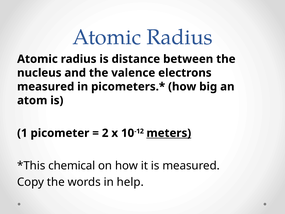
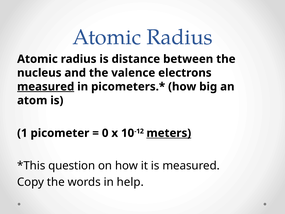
measured underline: none -> present (46, 87)
2: 2 -> 0 (105, 133)
chemical: chemical -> question (72, 166)
